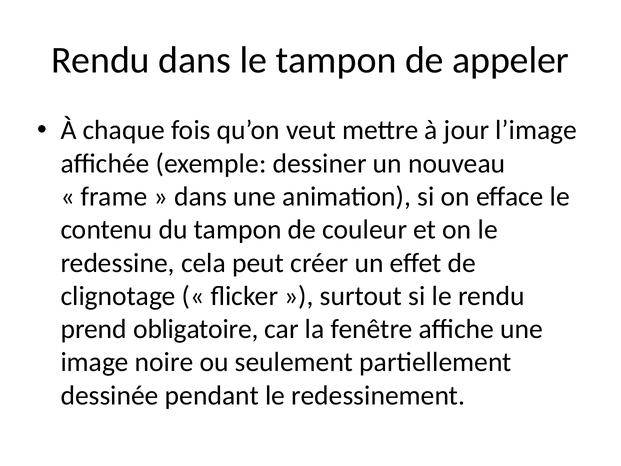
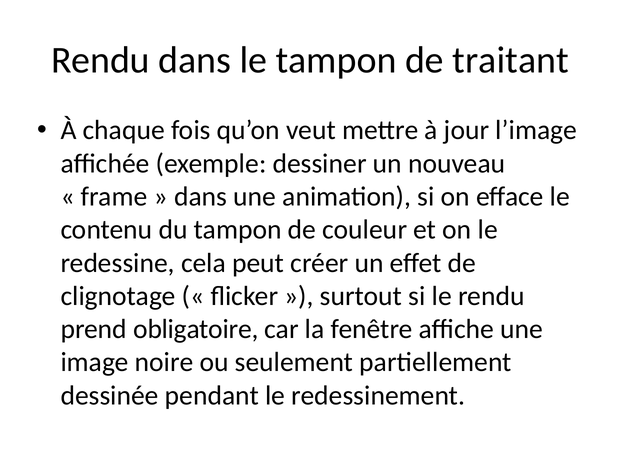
appeler: appeler -> traitant (511, 60)
